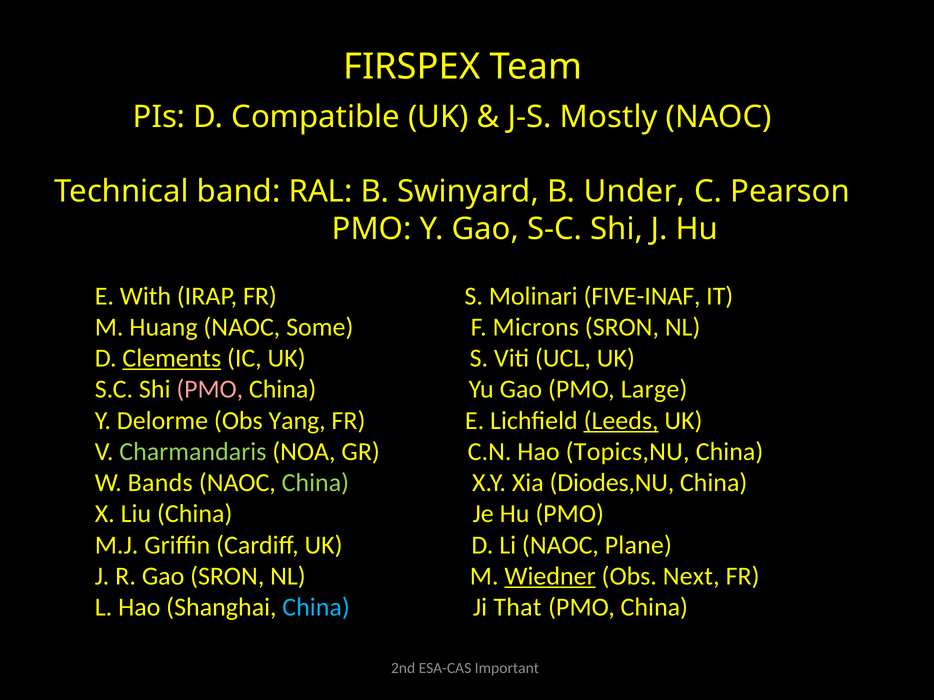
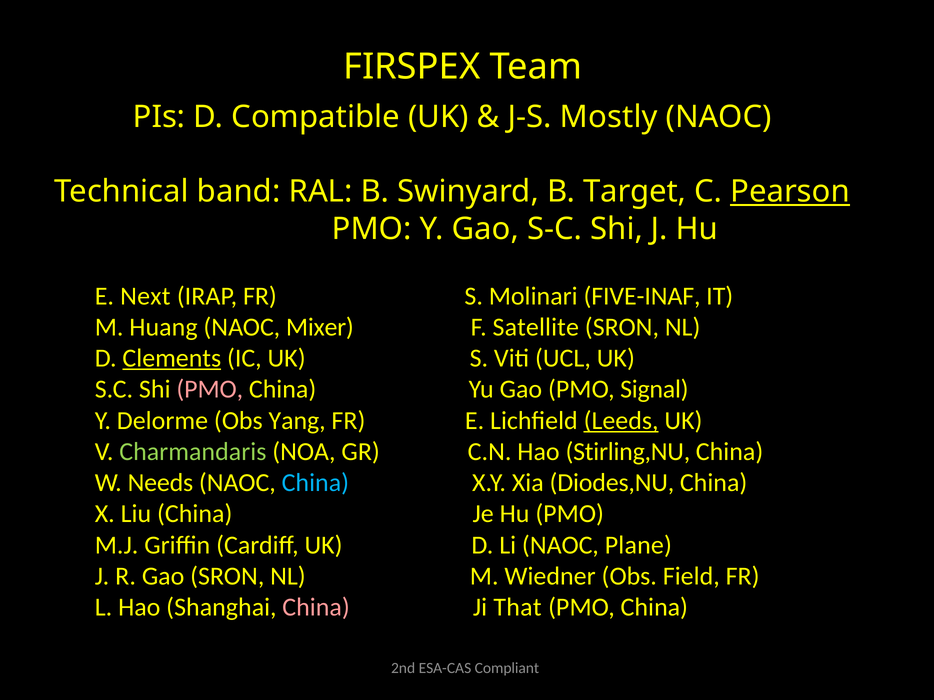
Under: Under -> Target (635, 192)
Pearson underline: none -> present (790, 192)
With: With -> Next (145, 296)
Some: Some -> Mixer (320, 327)
Microns: Microns -> Satellite (536, 327)
Large: Large -> Signal (654, 390)
Topics,NU: Topics,NU -> Stirling,NU (628, 452)
Bands: Bands -> Needs (160, 483)
China colour: light green -> light blue (315, 483)
Wiedner underline: present -> none (550, 577)
Next: Next -> Field (691, 577)
China colour: light blue -> pink (316, 608)
Important: Important -> Compliant (507, 669)
